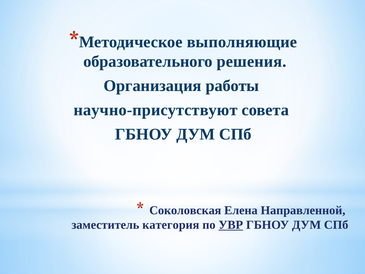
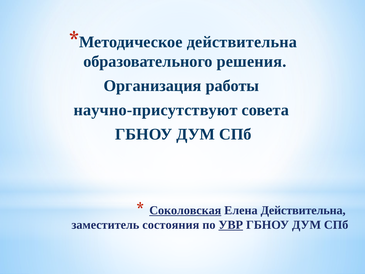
выполняющие: выполняющие -> действительна (242, 42)
Соколовская underline: none -> present (185, 210)
Елена Направленной: Направленной -> Действительна (303, 210)
категория: категория -> состояния (171, 225)
